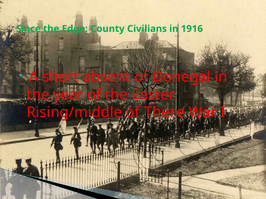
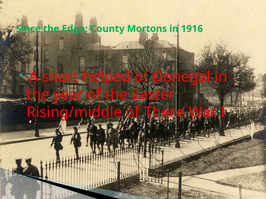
Civilians: Civilians -> Mortons (147, 29)
absent: absent -> helped (107, 77)
